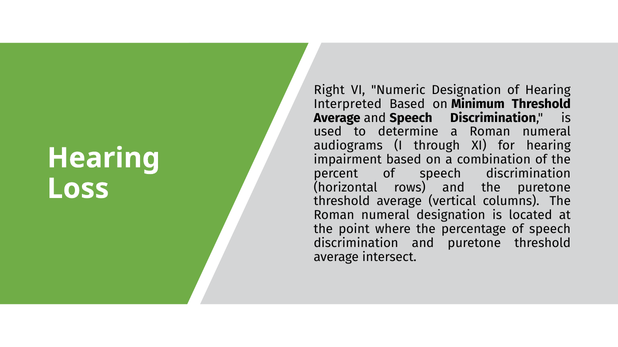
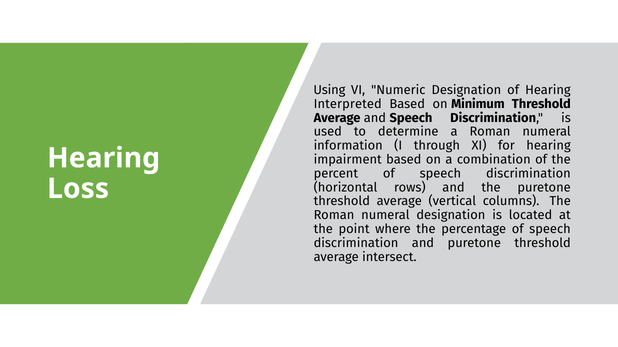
Right: Right -> Using (329, 90)
audiograms: audiograms -> information (348, 146)
